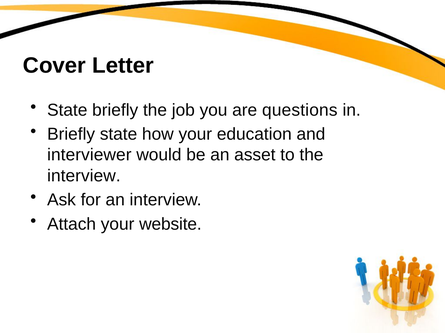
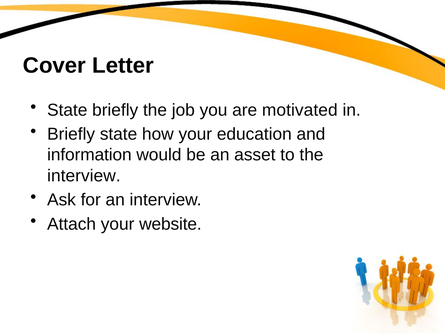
questions: questions -> motivated (300, 110)
interviewer: interviewer -> information (89, 155)
